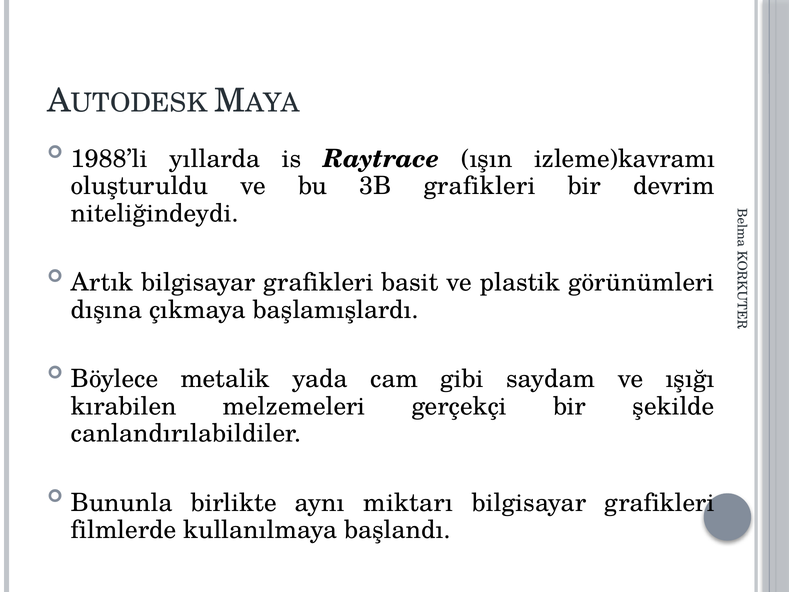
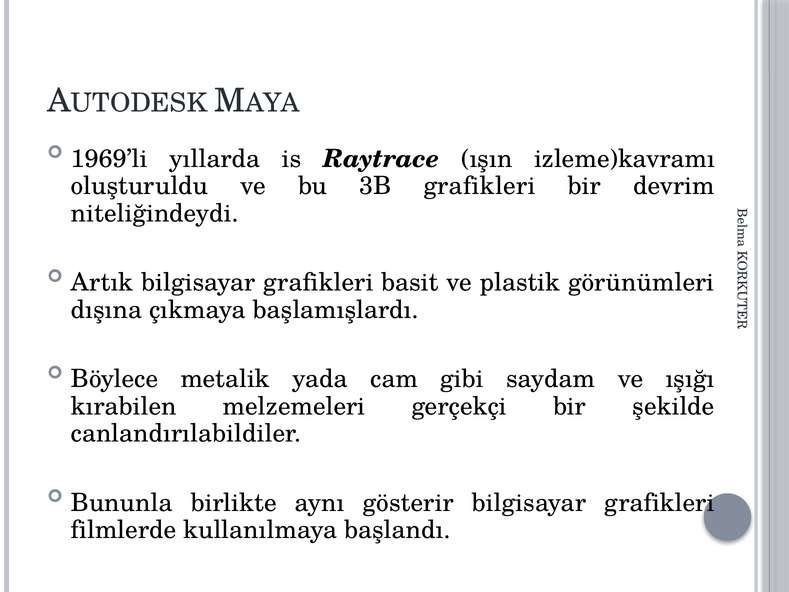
1988’li: 1988’li -> 1969’li (109, 159)
miktarı: miktarı -> gösterir (408, 503)
